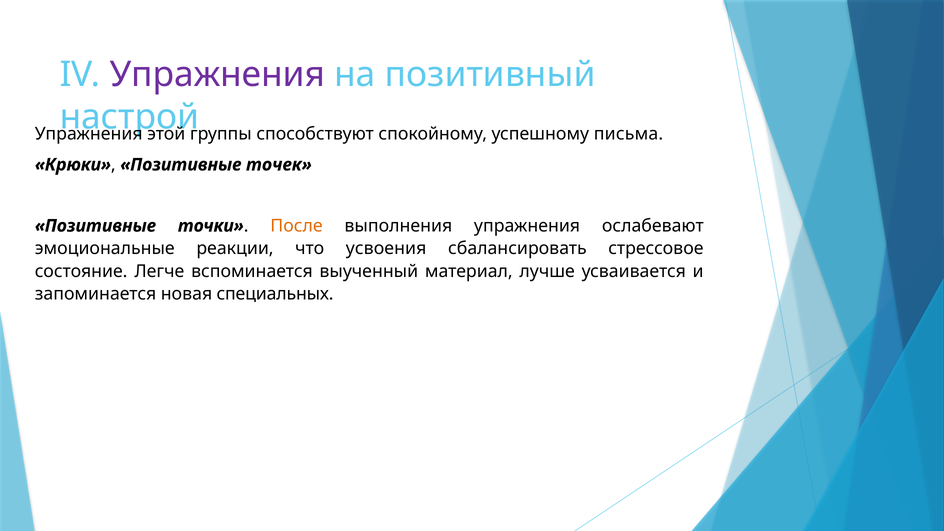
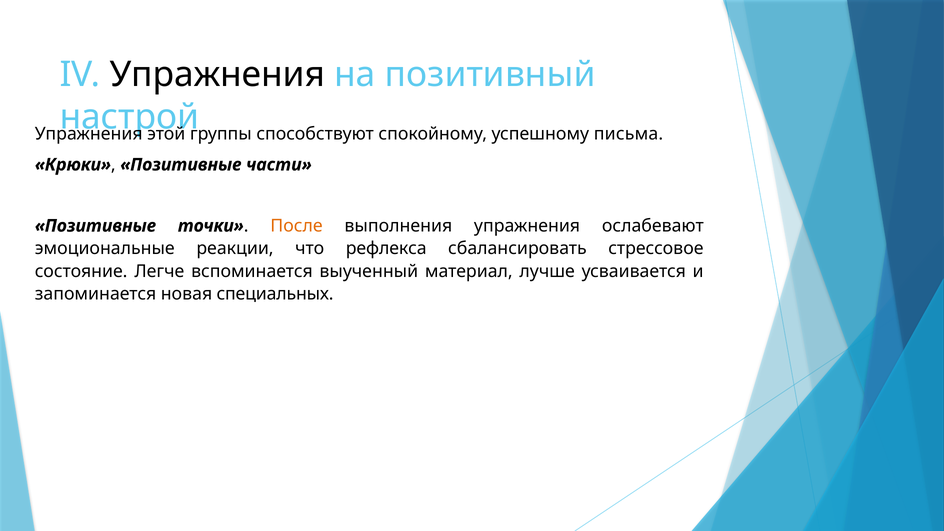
Упражнения colour: purple -> black (217, 74)
точек: точек -> части (279, 165)
усвоения: усвоения -> рефлекса (386, 249)
